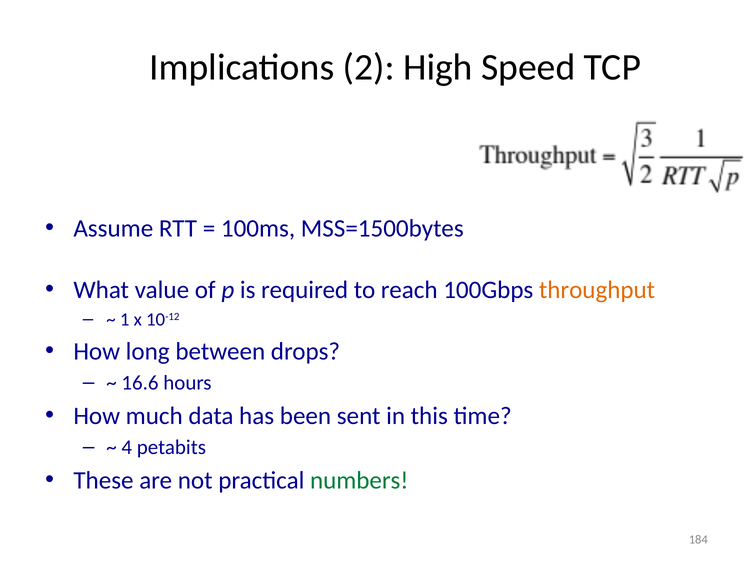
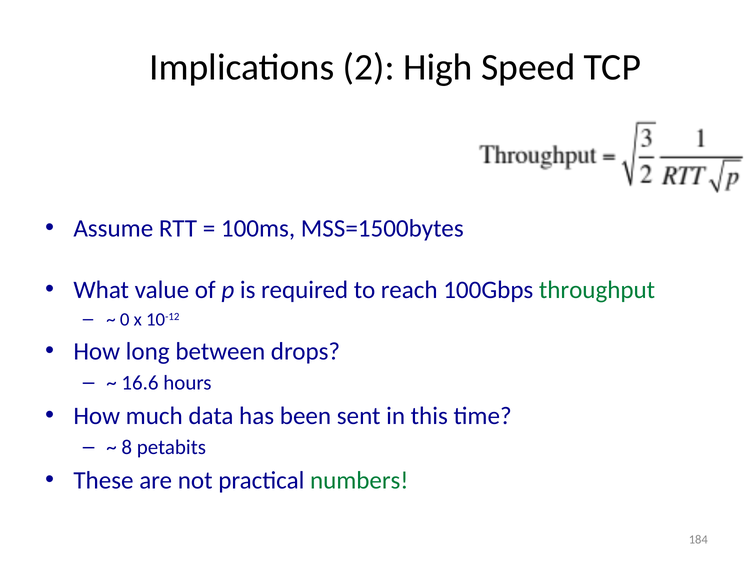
throughput colour: orange -> green (597, 290)
1: 1 -> 0 (125, 319)
4: 4 -> 8 (127, 447)
